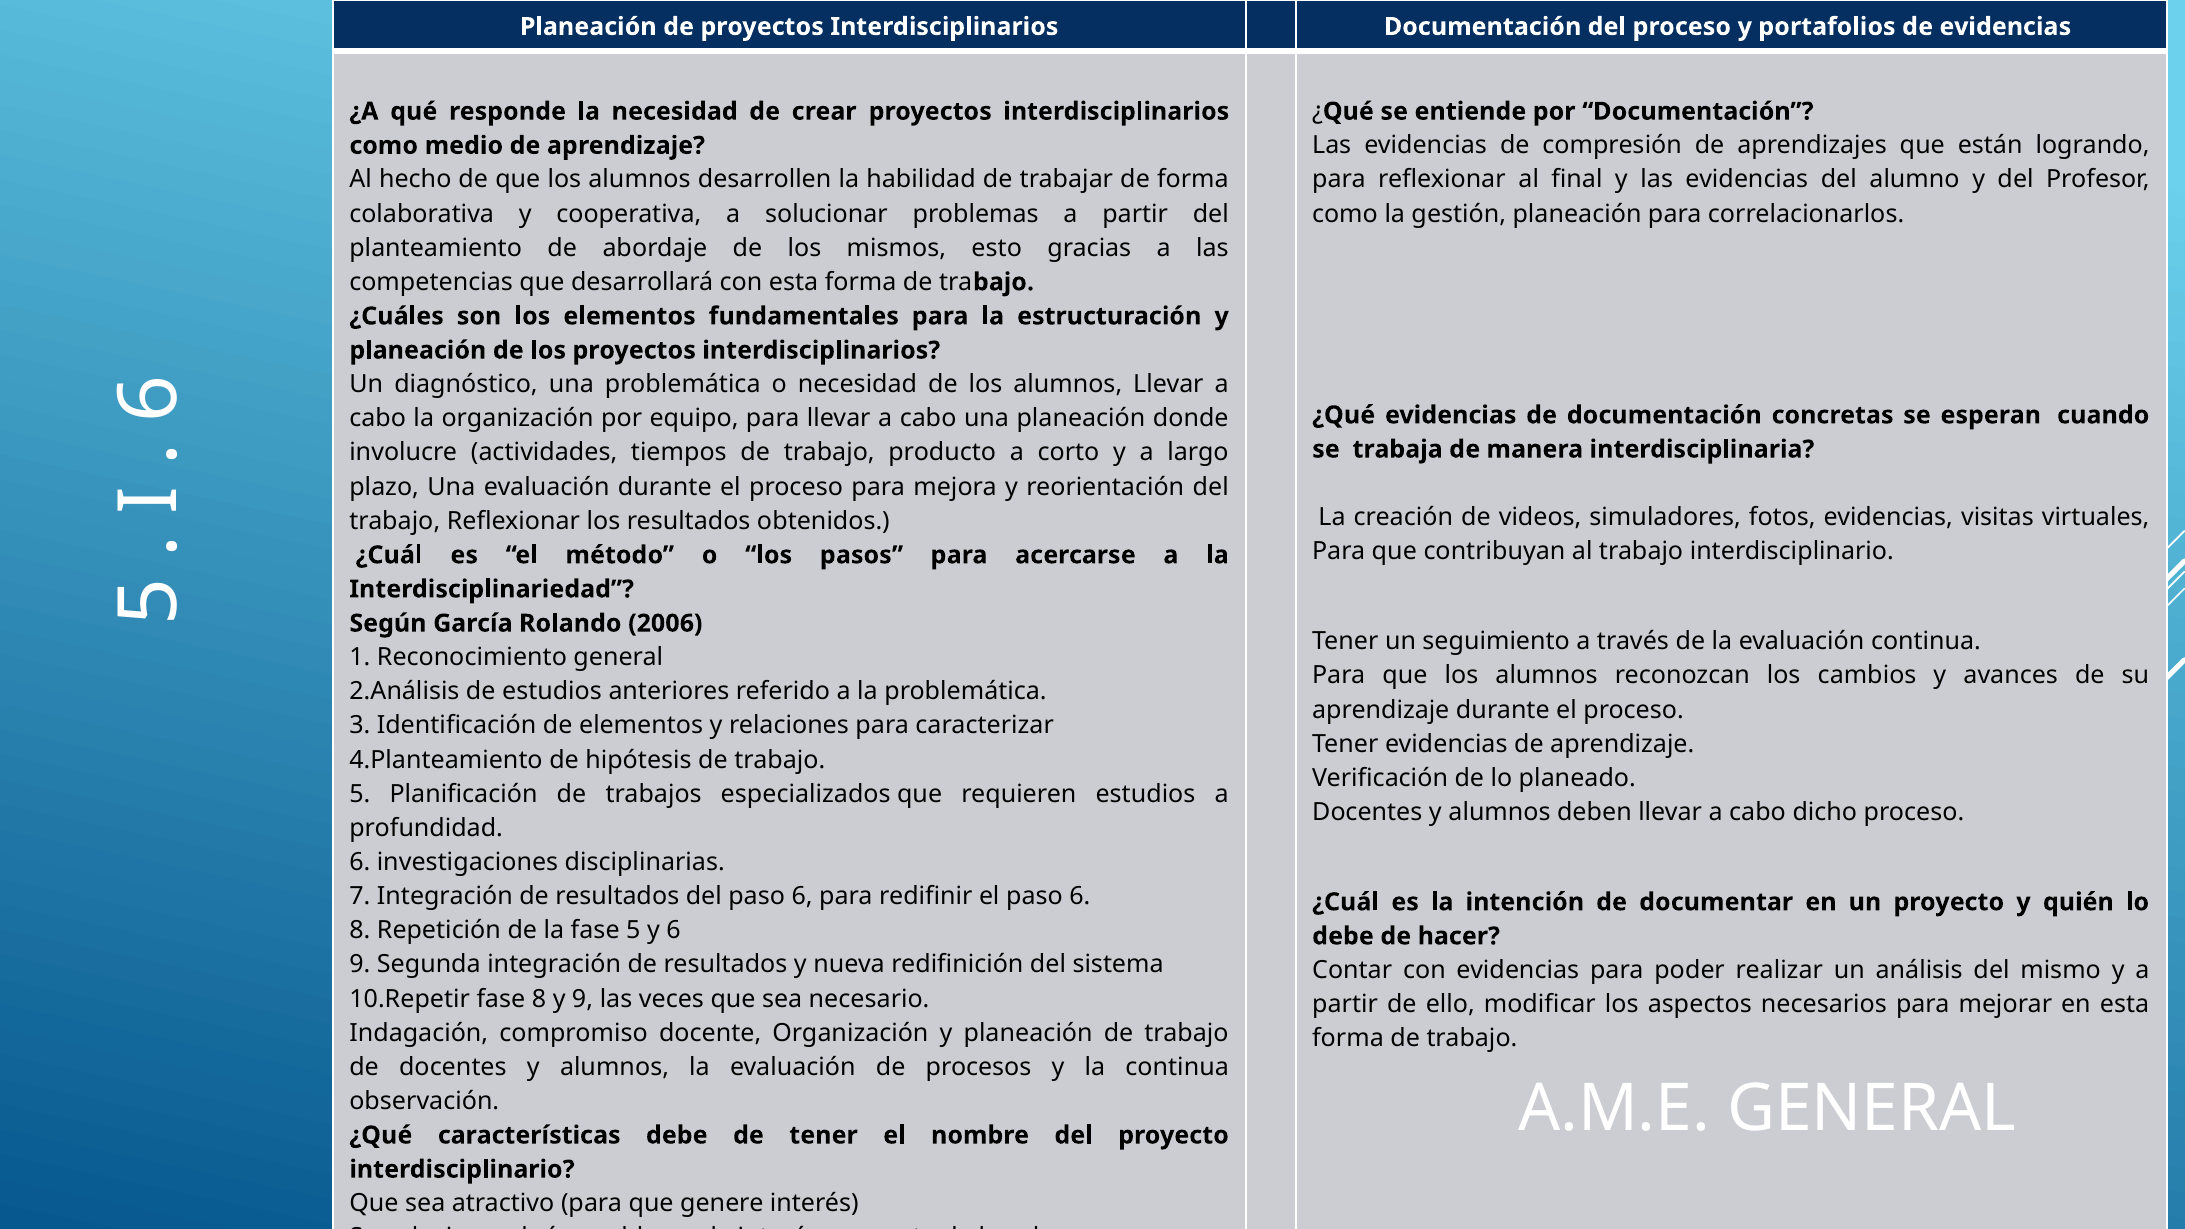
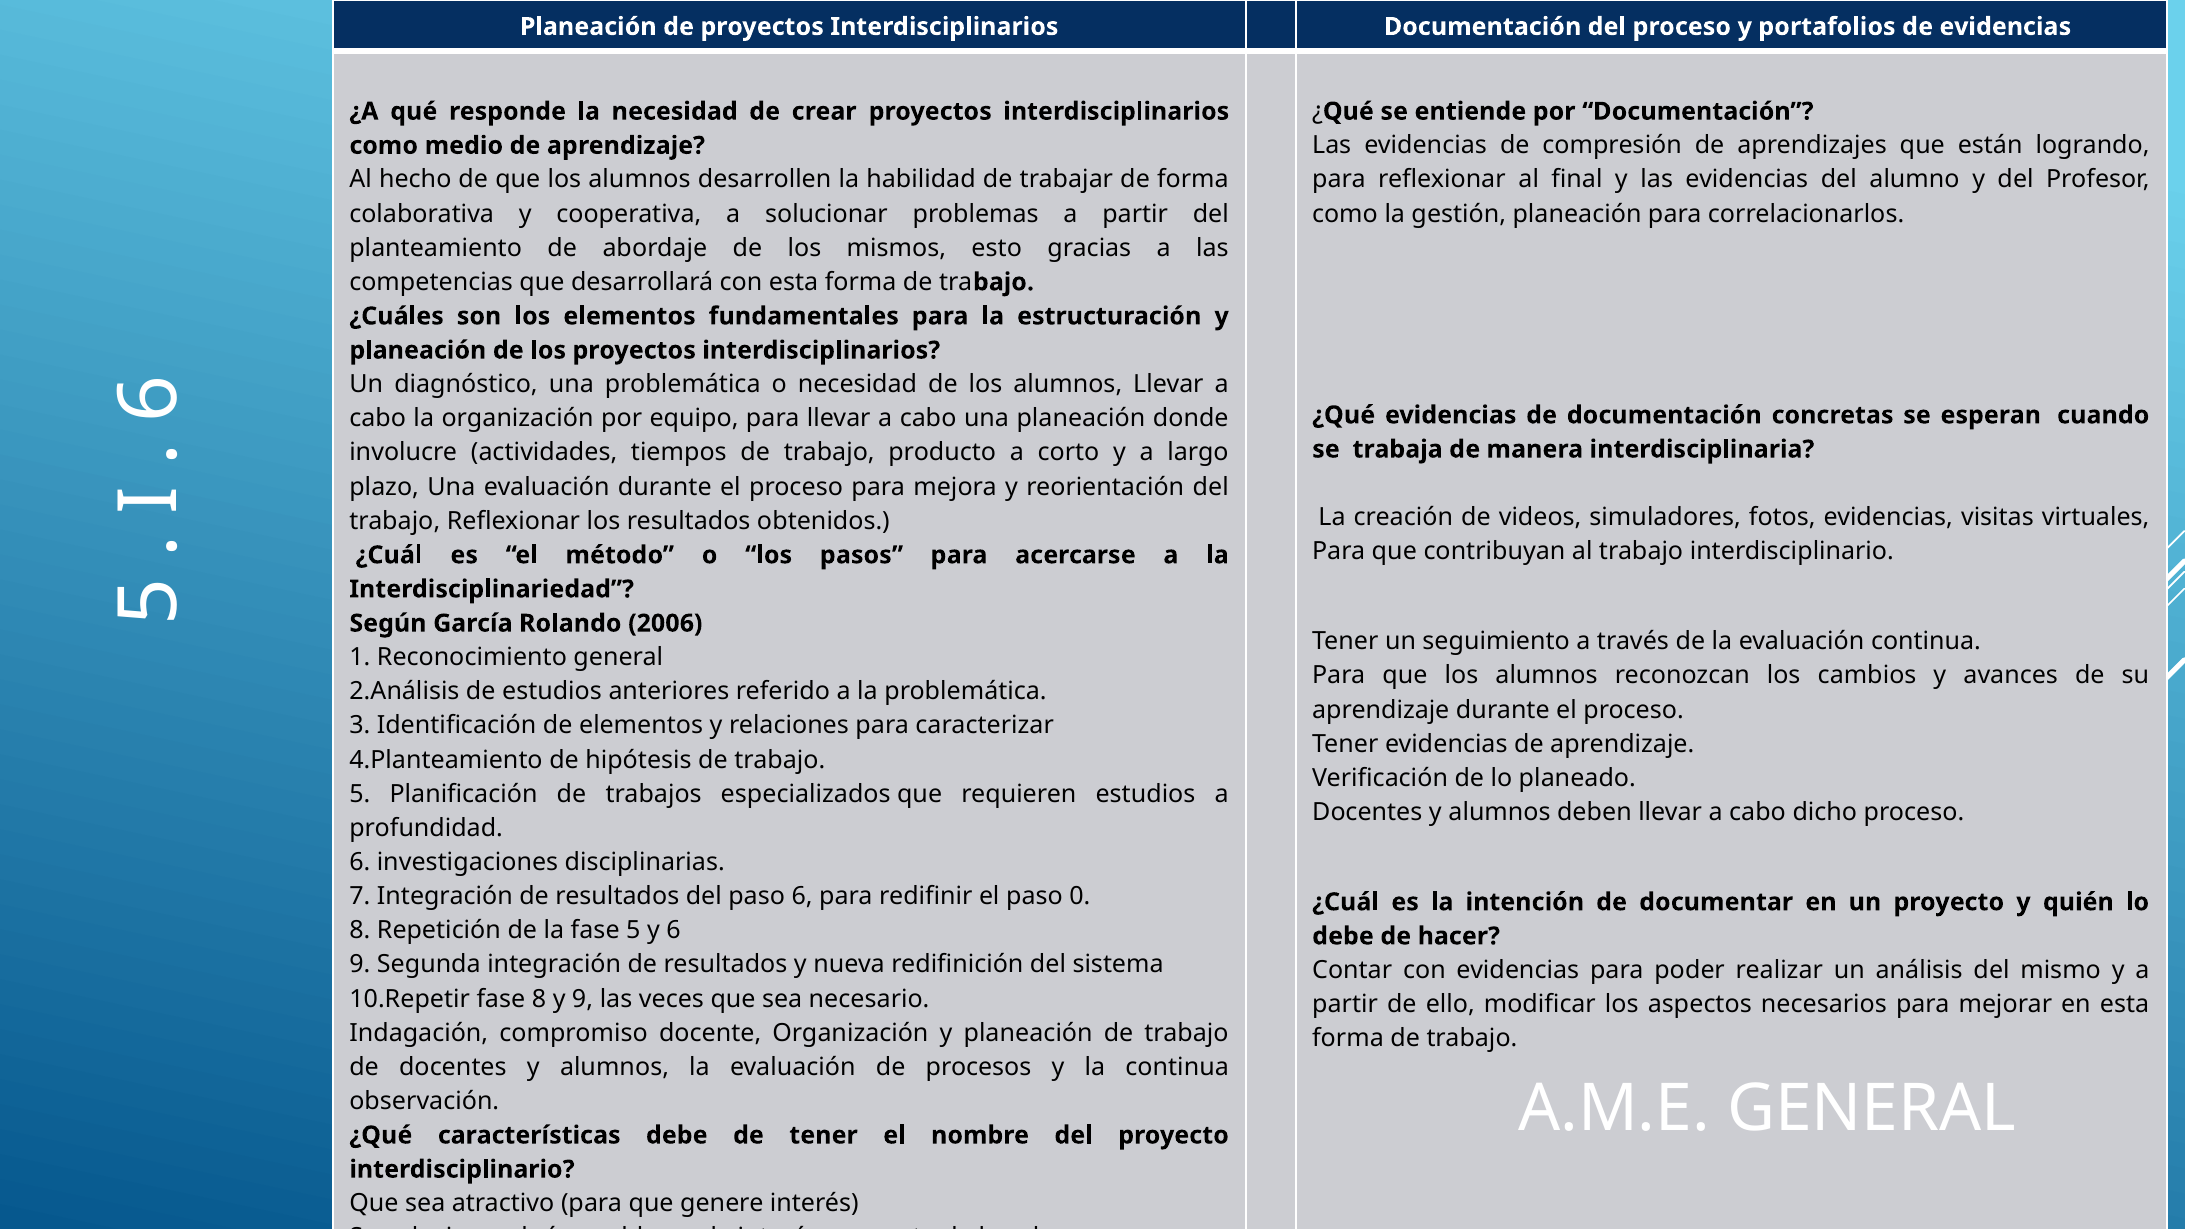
el paso 6: 6 -> 0 (1080, 896)
